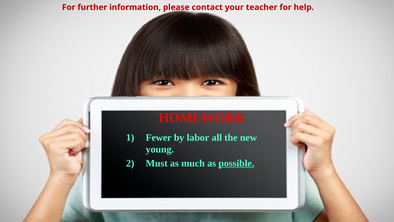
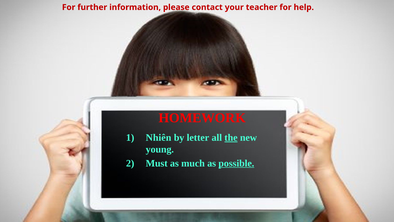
Fewer: Fewer -> Nhiên (159, 137)
labor: labor -> letter (198, 137)
the underline: none -> present (231, 137)
